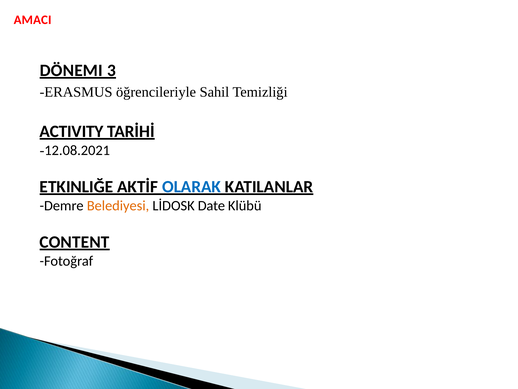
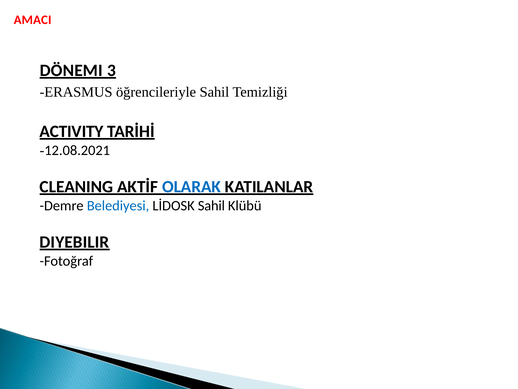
ETKINLIĞE: ETKINLIĞE -> CLEANING (76, 187)
Belediyesi colour: orange -> blue (118, 205)
LİDOSK Date: Date -> Sahil (211, 205)
CONTENT: CONTENT -> DIYEBILIR (74, 242)
